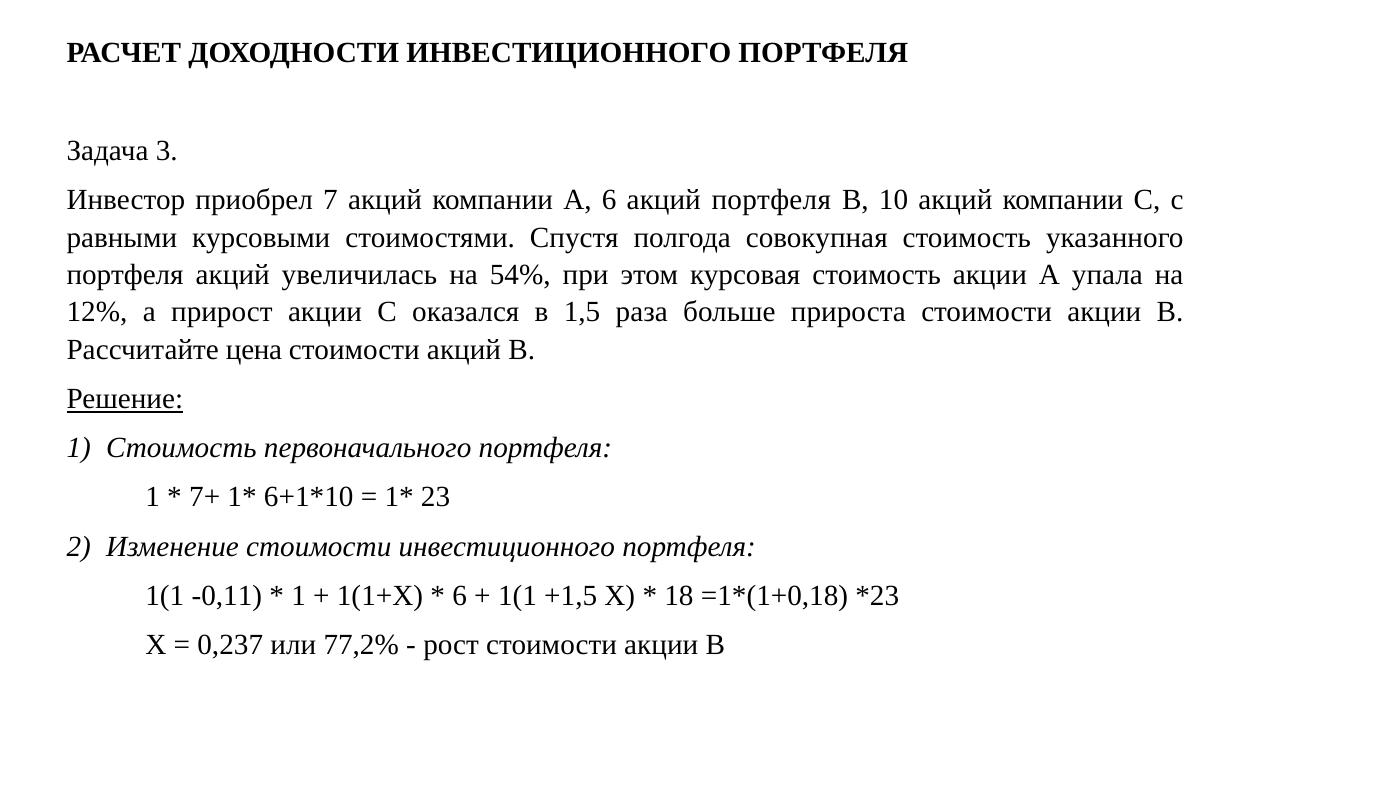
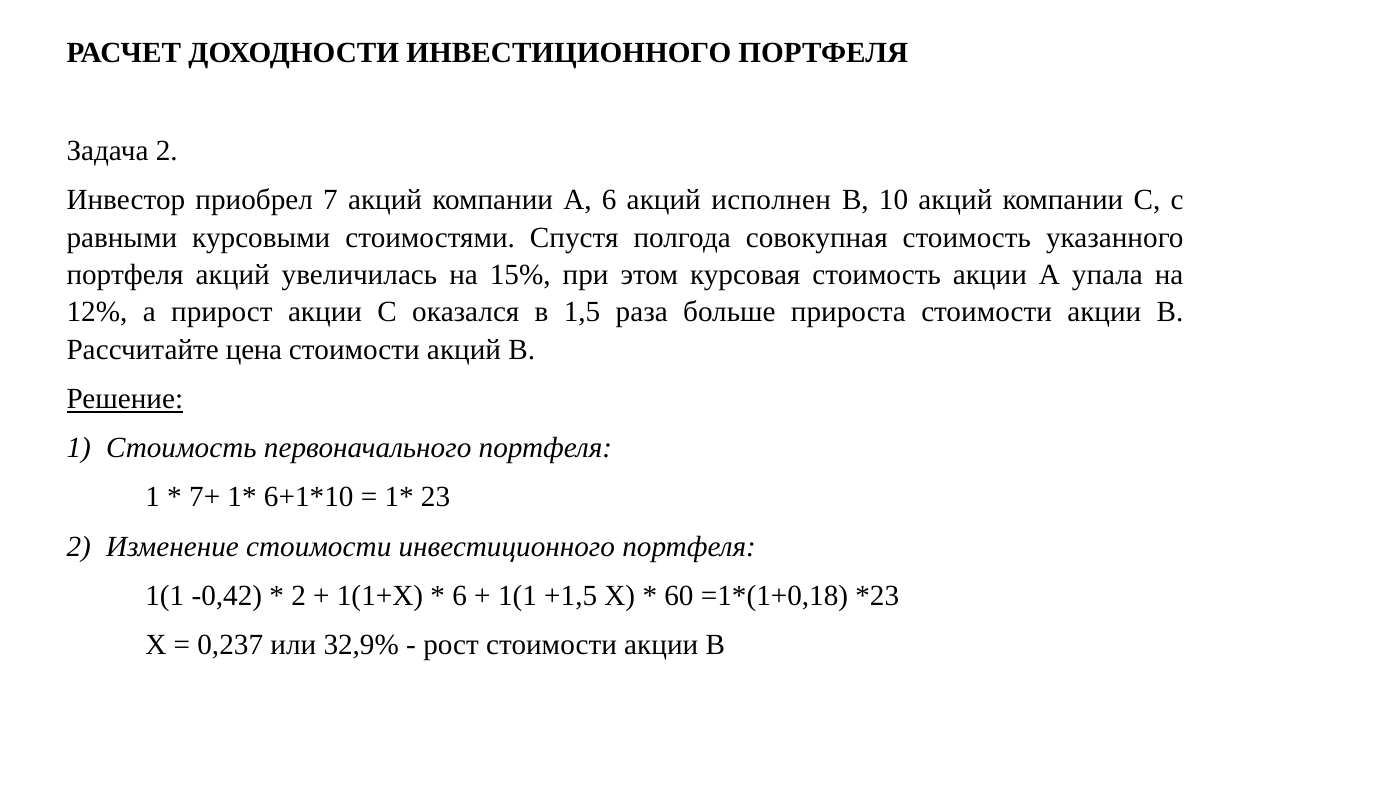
Задача 3: 3 -> 2 (167, 151)
акций портфеля: портфеля -> исполнен (771, 200)
54%: 54% -> 15% (520, 275)
-0,11: -0,11 -> -0,42 (227, 595)
1: 1 -> 2 (299, 595)
18: 18 -> 60 (679, 595)
77,2%: 77,2% -> 32,9% (361, 644)
